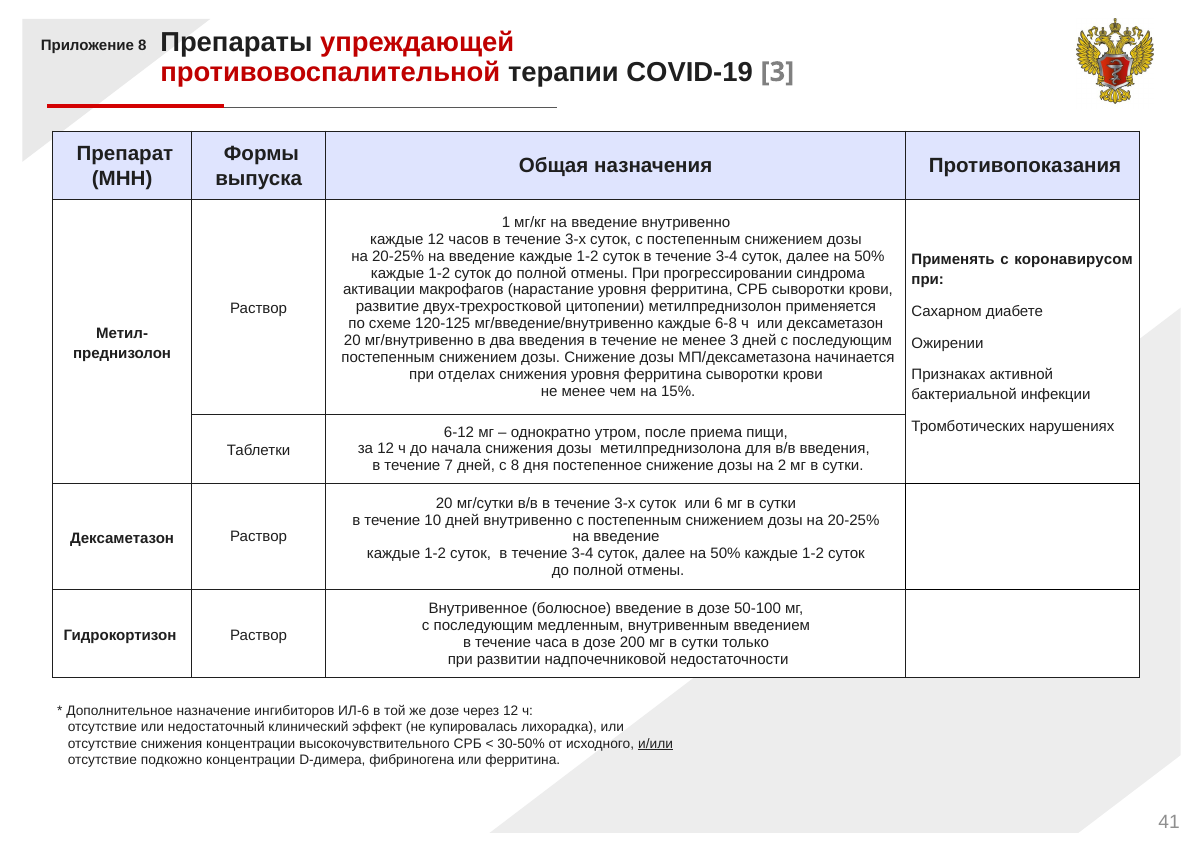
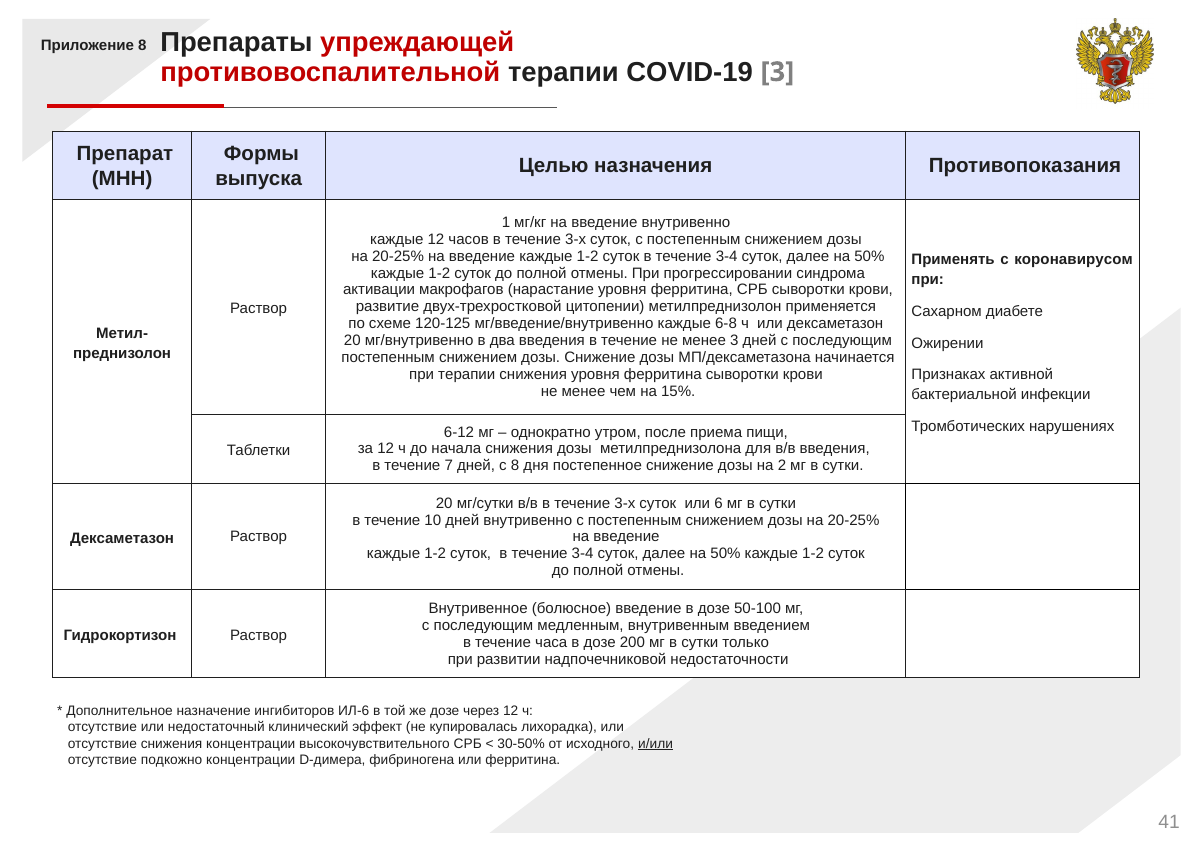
Общая: Общая -> Целью (554, 166)
при отделах: отделах -> терапии (467, 374)
